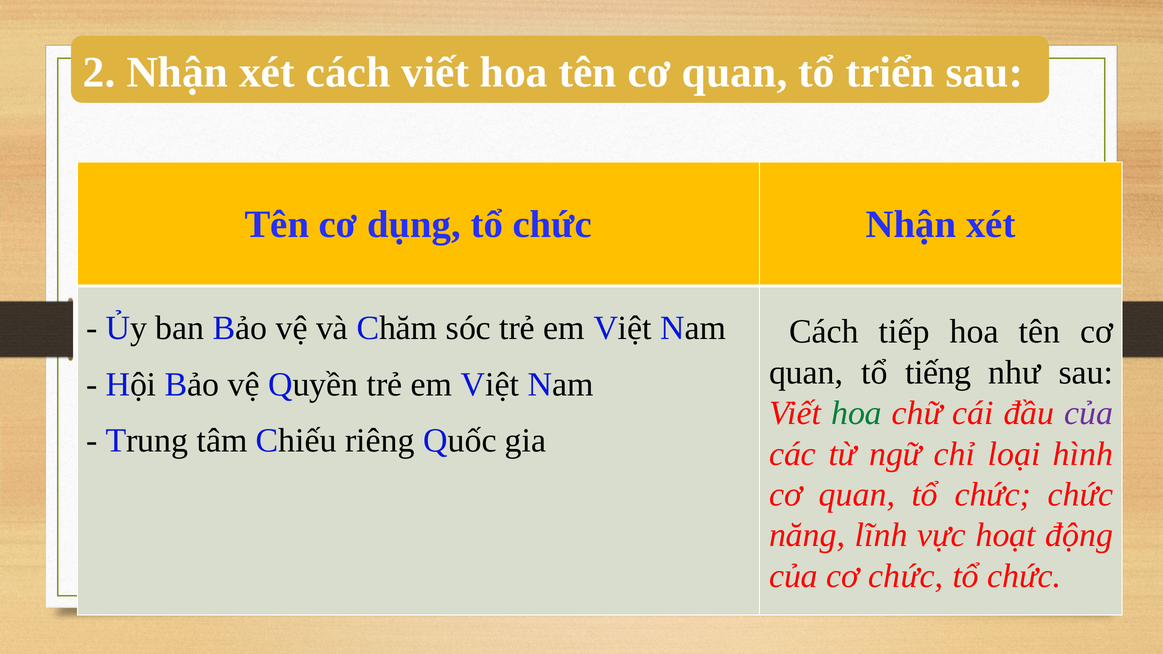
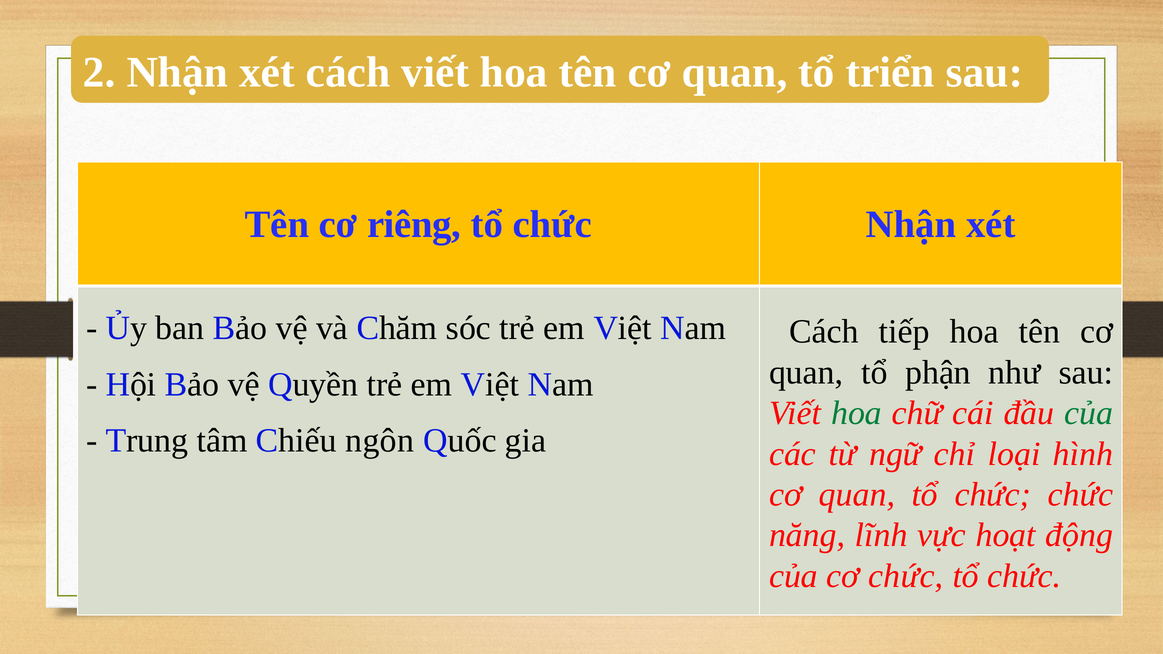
dụng: dụng -> riêng (414, 224)
tiếng: tiếng -> phận (938, 373)
của colour: purple -> green (1089, 413)
riêng: riêng -> ngôn (380, 441)
